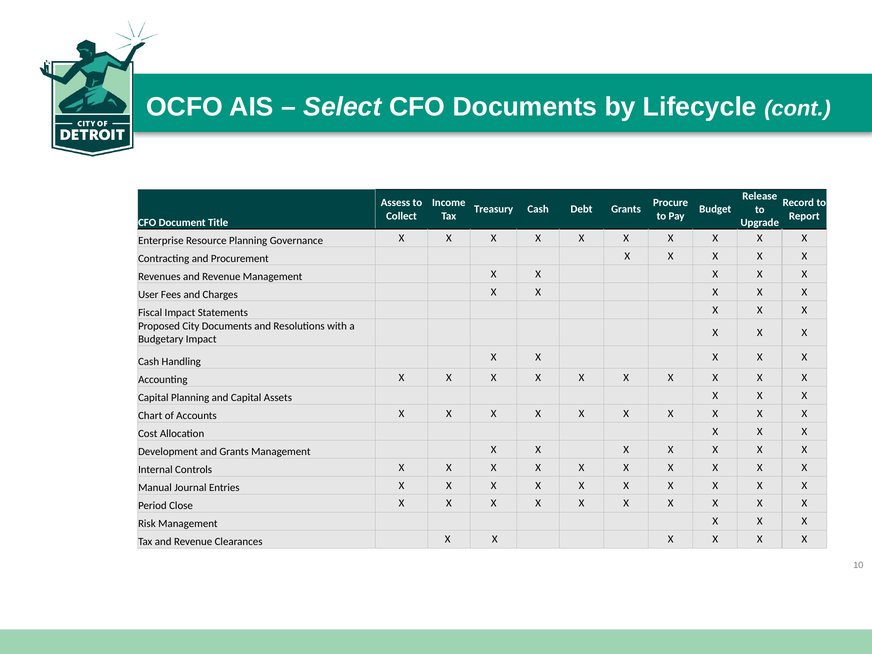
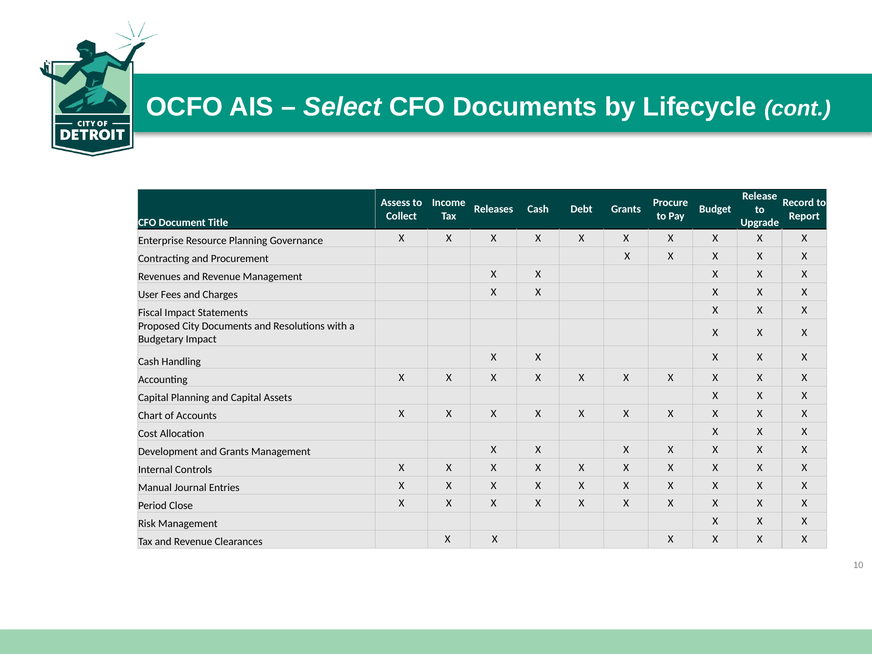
Treasury: Treasury -> Releases (494, 209)
